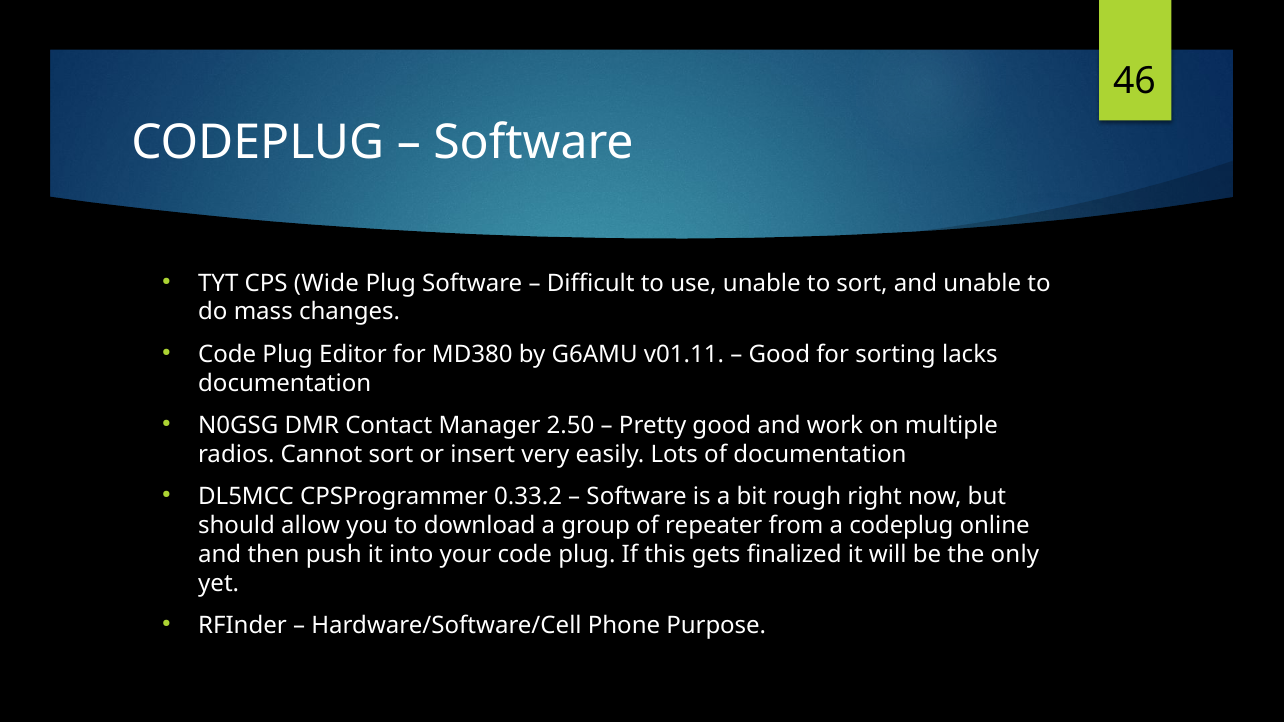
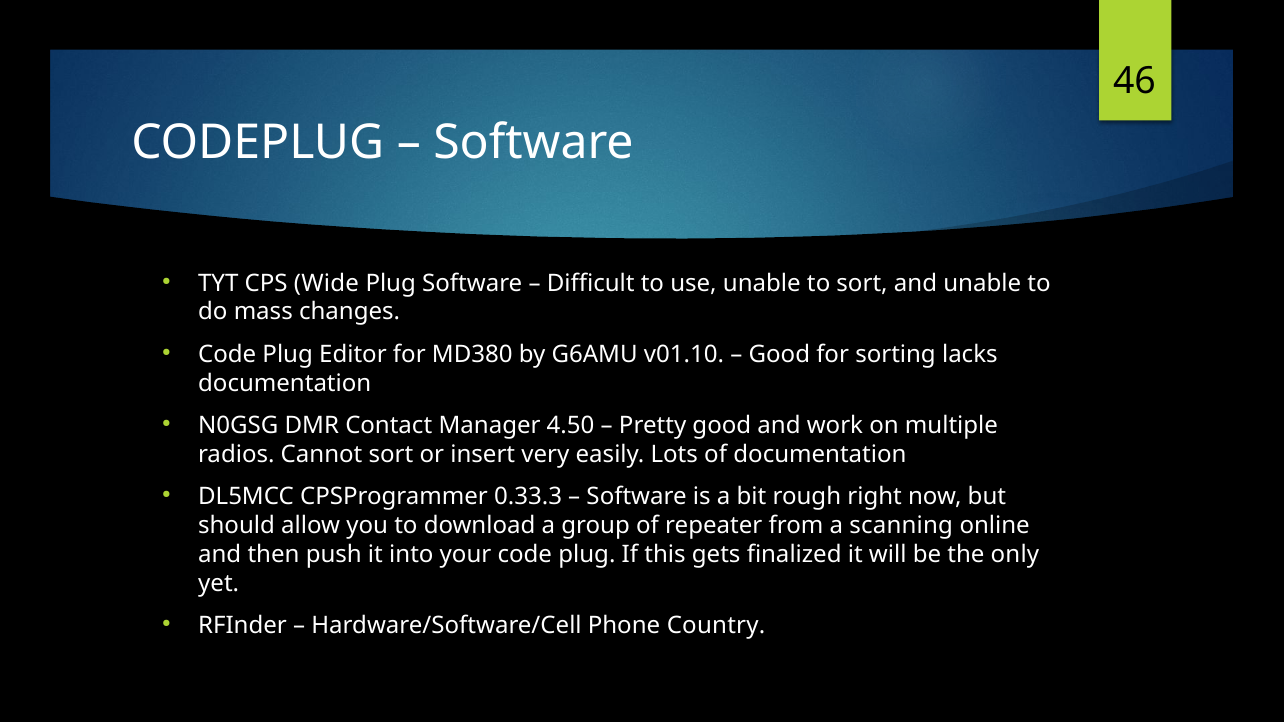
v01.11: v01.11 -> v01.10 (684, 354)
2.50: 2.50 -> 4.50 (571, 426)
0.33.2: 0.33.2 -> 0.33.3 (528, 497)
a codeplug: codeplug -> scanning (901, 526)
Purpose: Purpose -> Country (716, 626)
